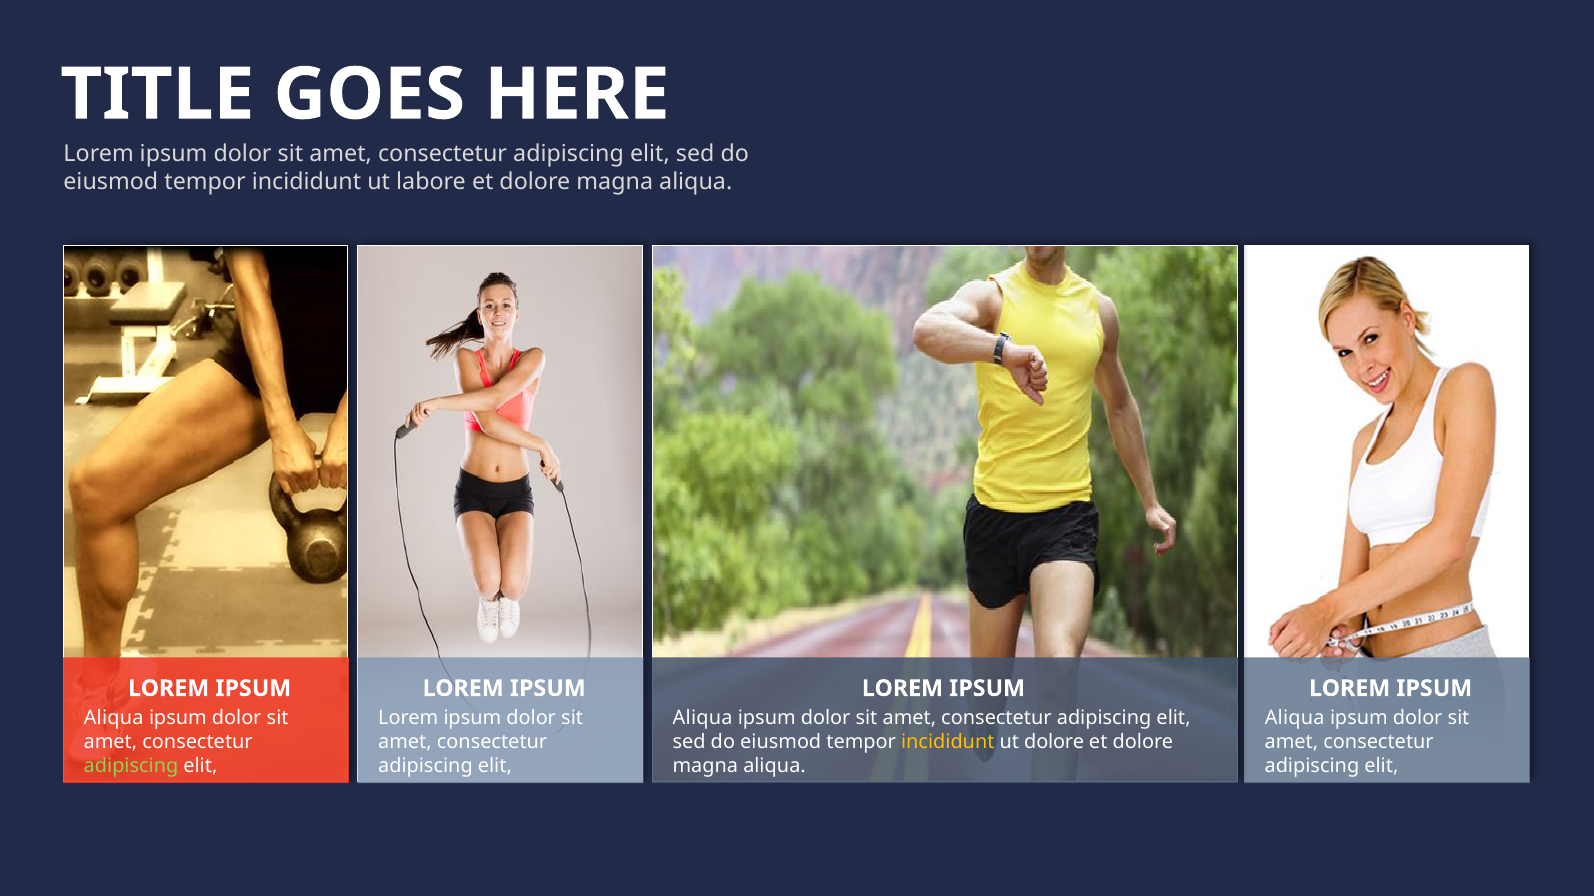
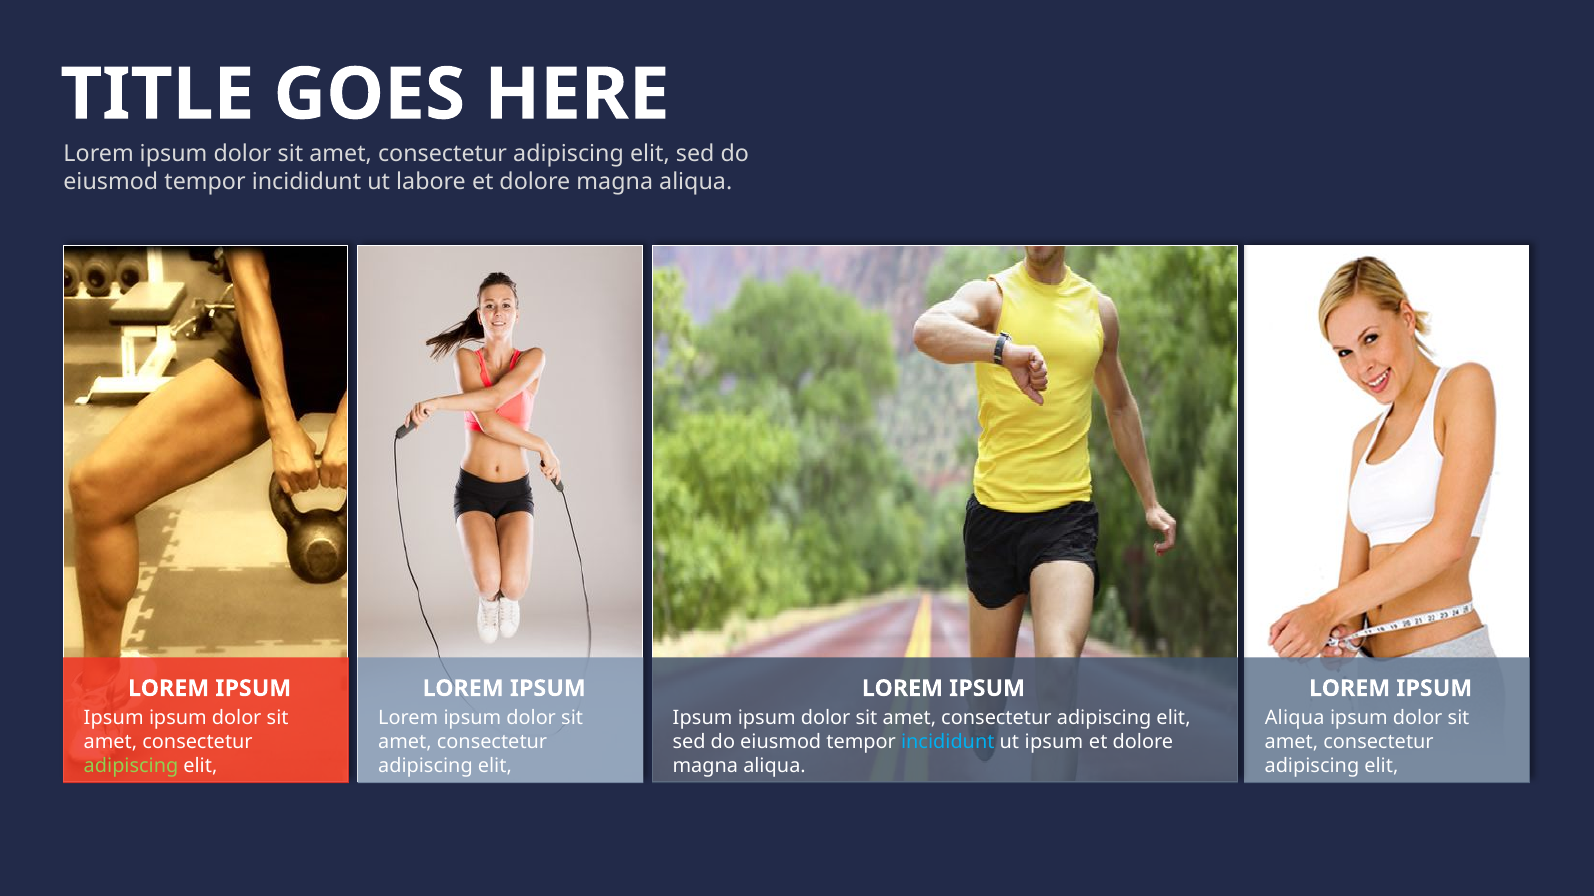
Aliqua: Aliqua -> Ipsum (114, 718)
Aliqua: Aliqua -> Ipsum (703, 718)
incididunt colour: yellow -> light blue (948, 742)
ut dolore: dolore -> ipsum (1054, 742)
